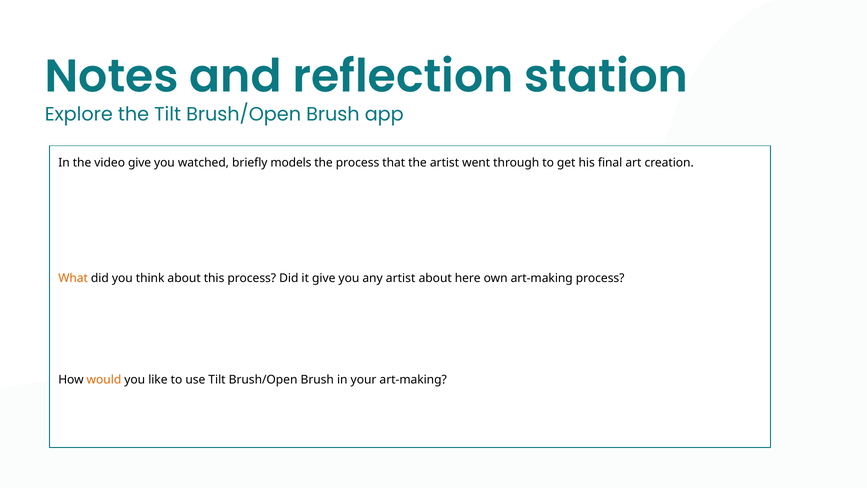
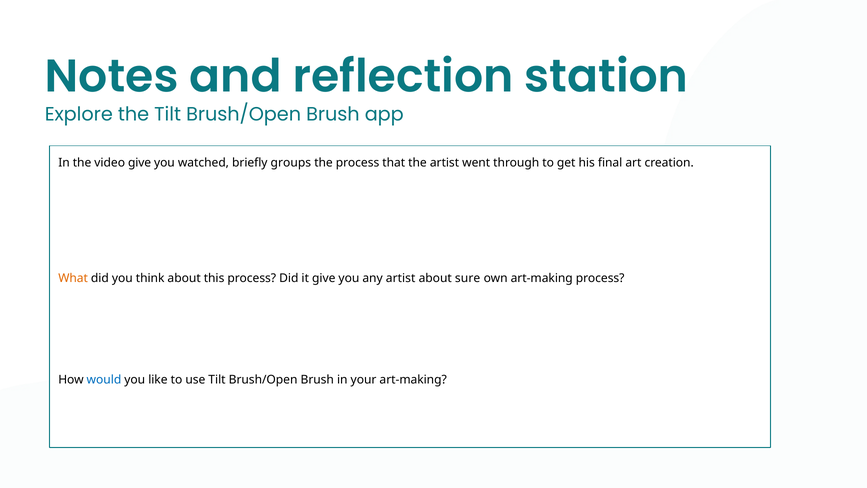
models: models -> groups (291, 162)
here: here -> sure (468, 278)
would colour: orange -> blue (104, 380)
